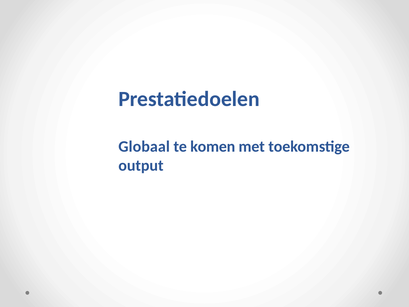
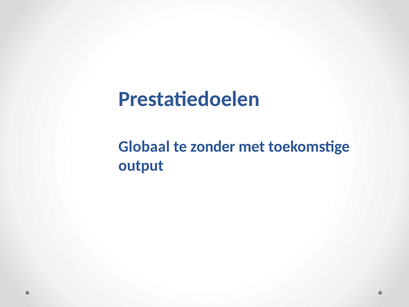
komen: komen -> zonder (213, 147)
